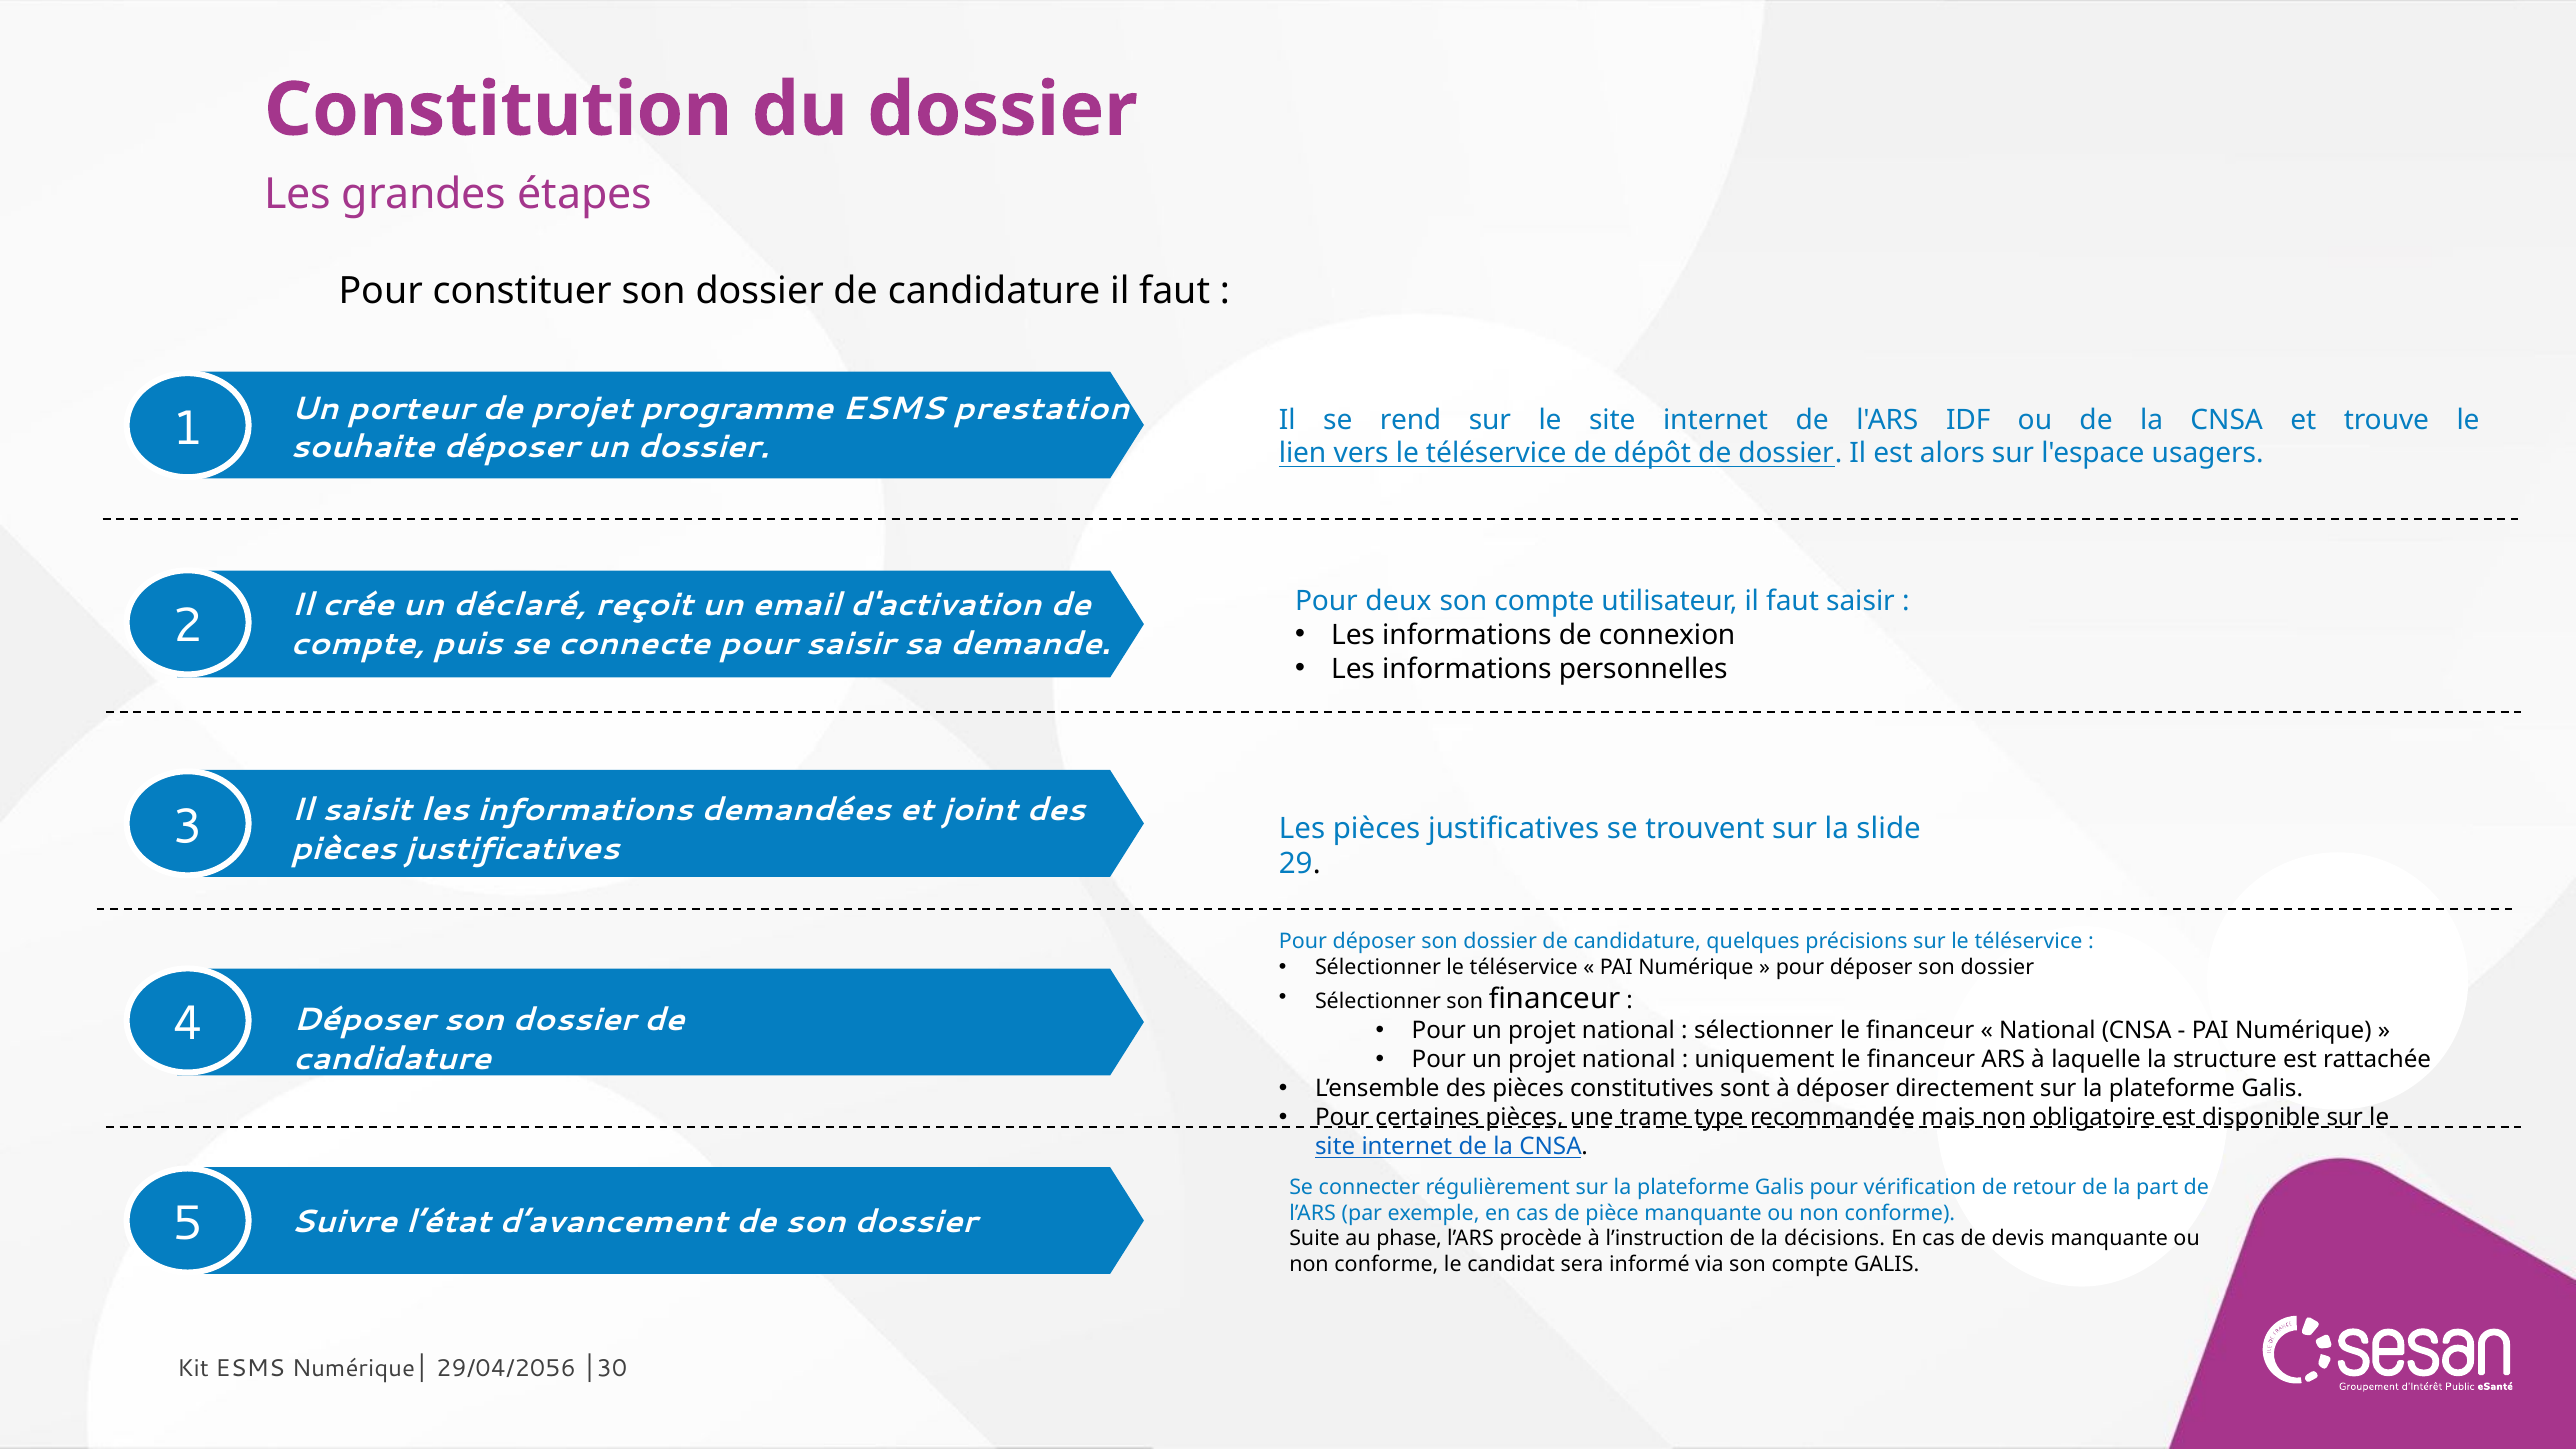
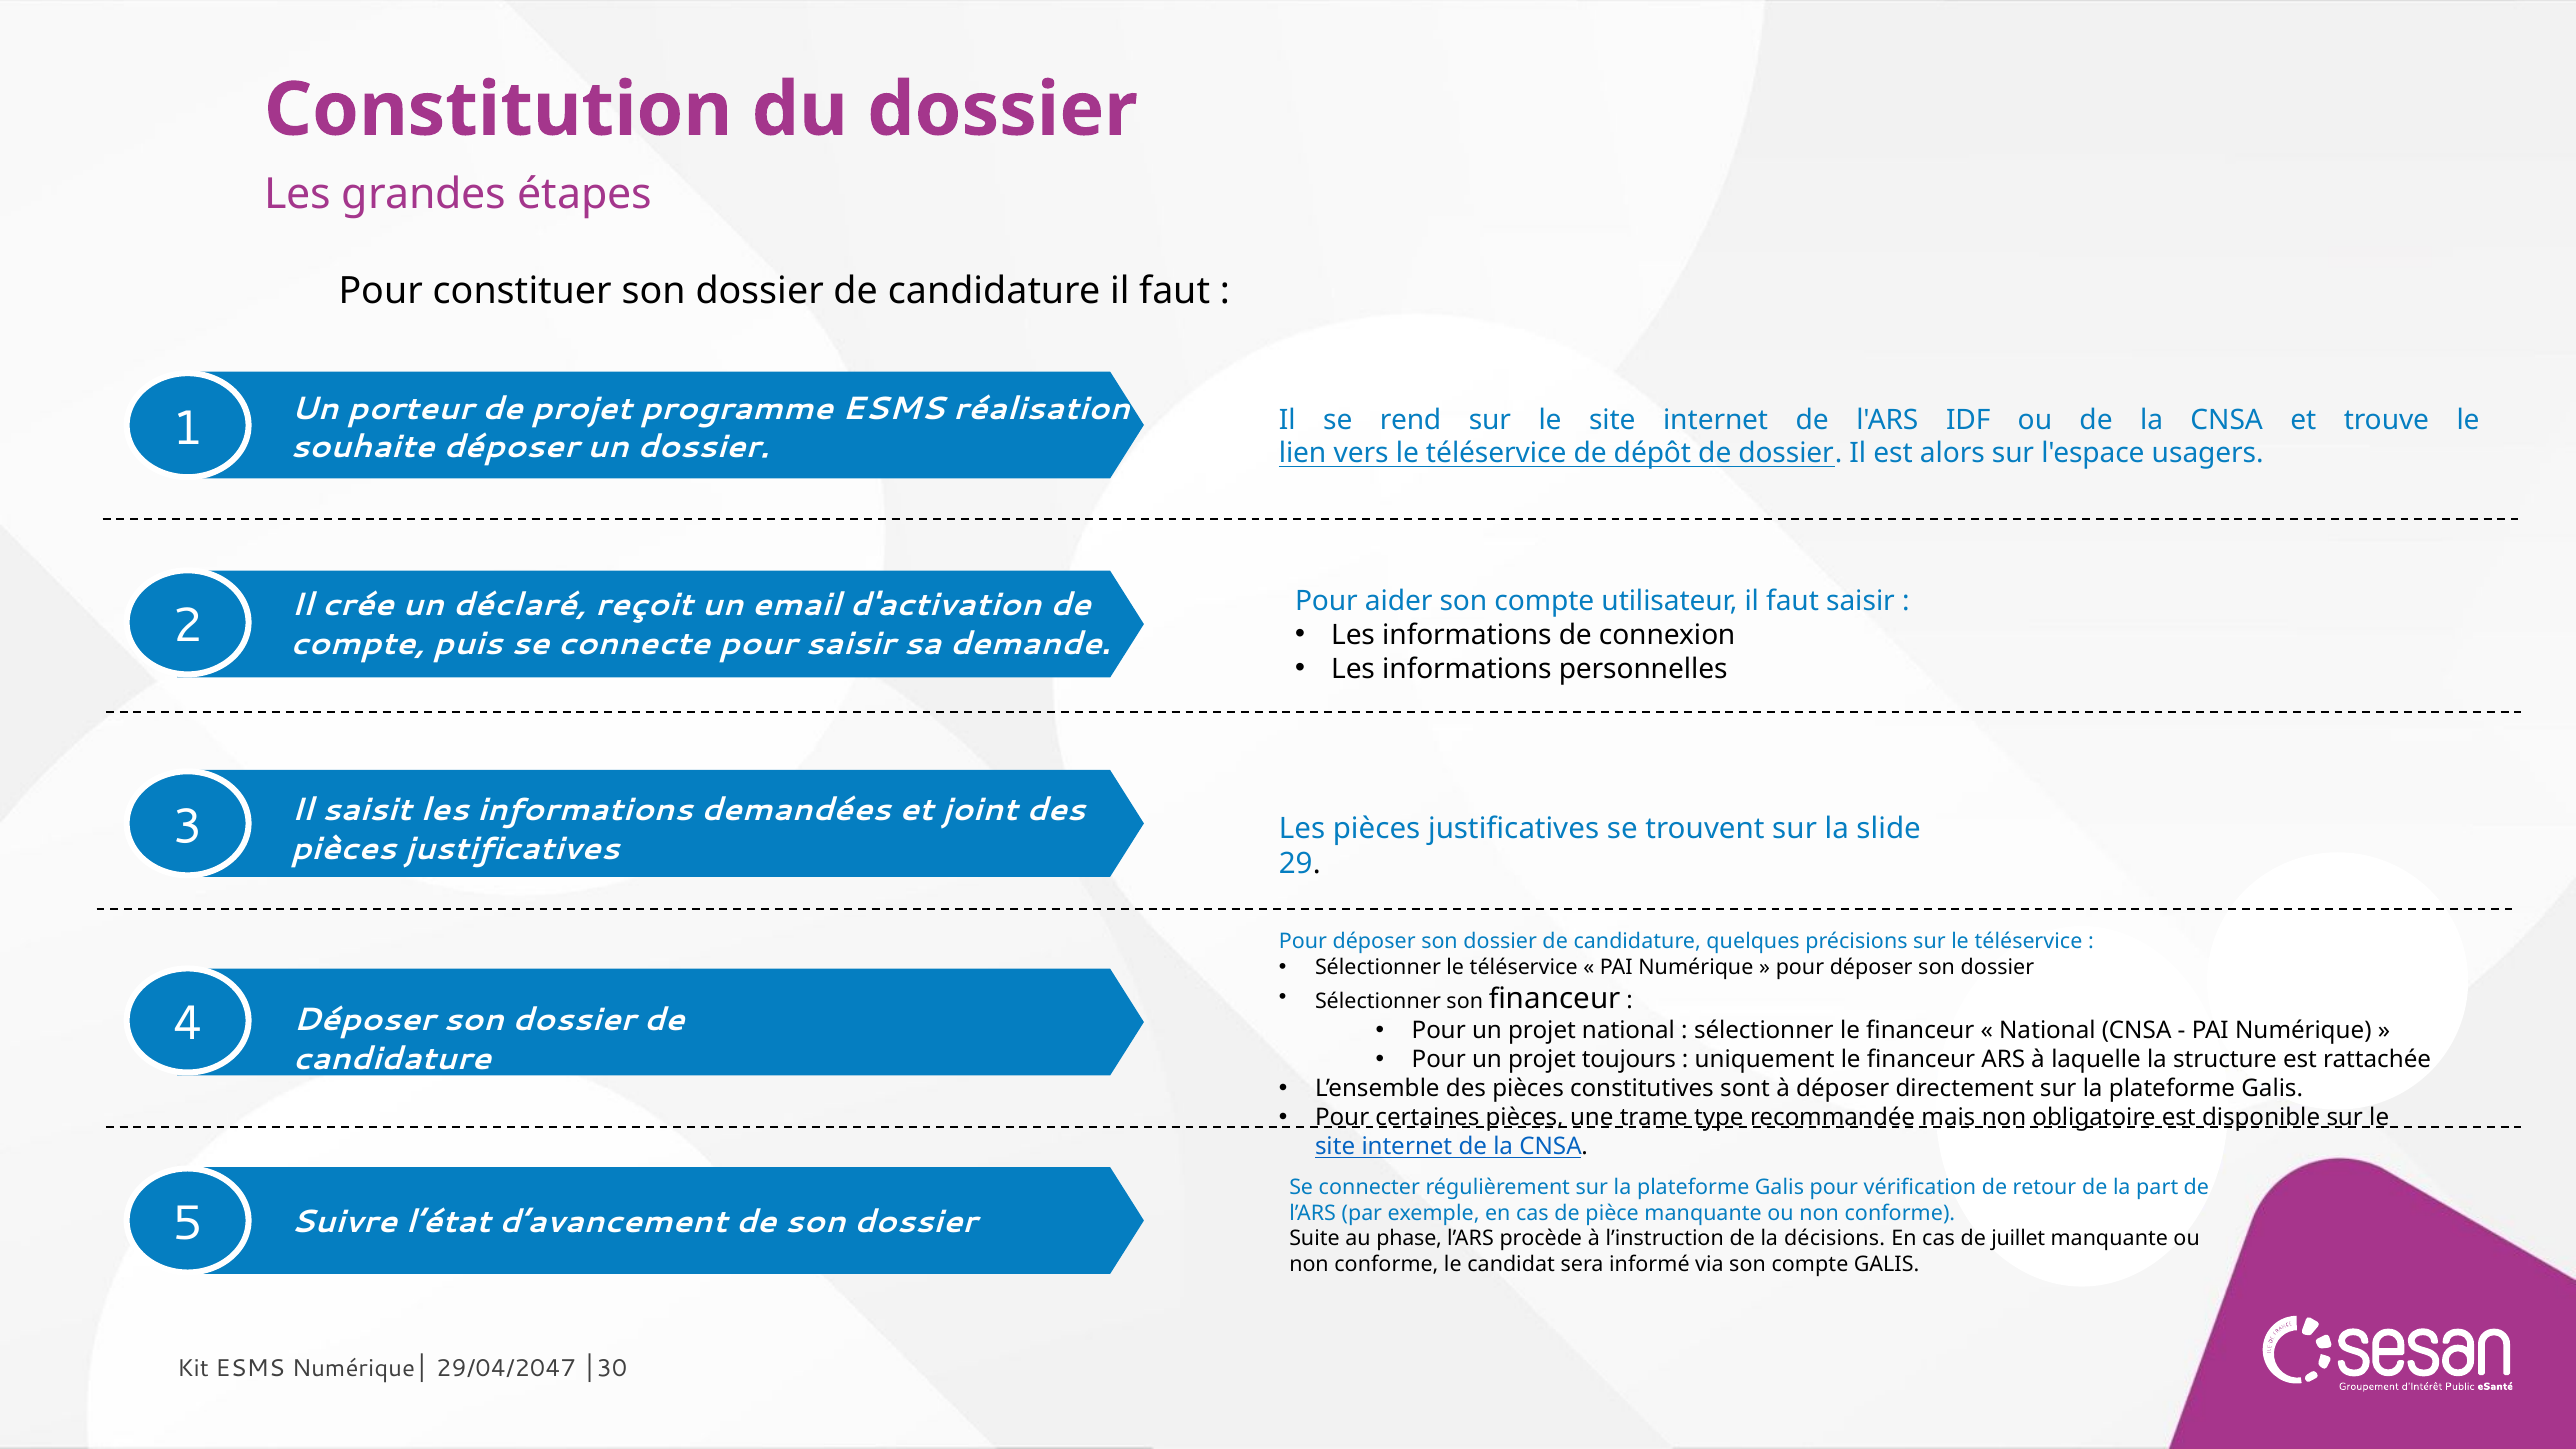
prestation: prestation -> réalisation (1042, 408)
deux: deux -> aider (1399, 601)
national: national -> toujours (1629, 1059)
devis: devis -> juillet (2018, 1239)
29/04/2056: 29/04/2056 -> 29/04/2047 (506, 1368)
